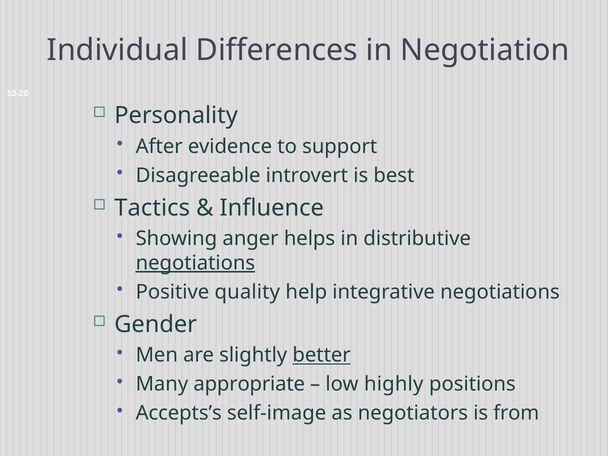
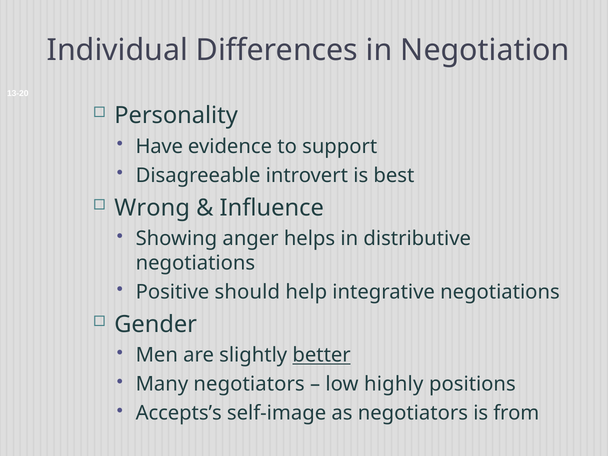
After: After -> Have (159, 146)
Tactics: Tactics -> Wrong (152, 208)
negotiations underline: present -> none (195, 263)
quality: quality -> should (247, 292)
Many appropriate: appropriate -> negotiators (249, 384)
